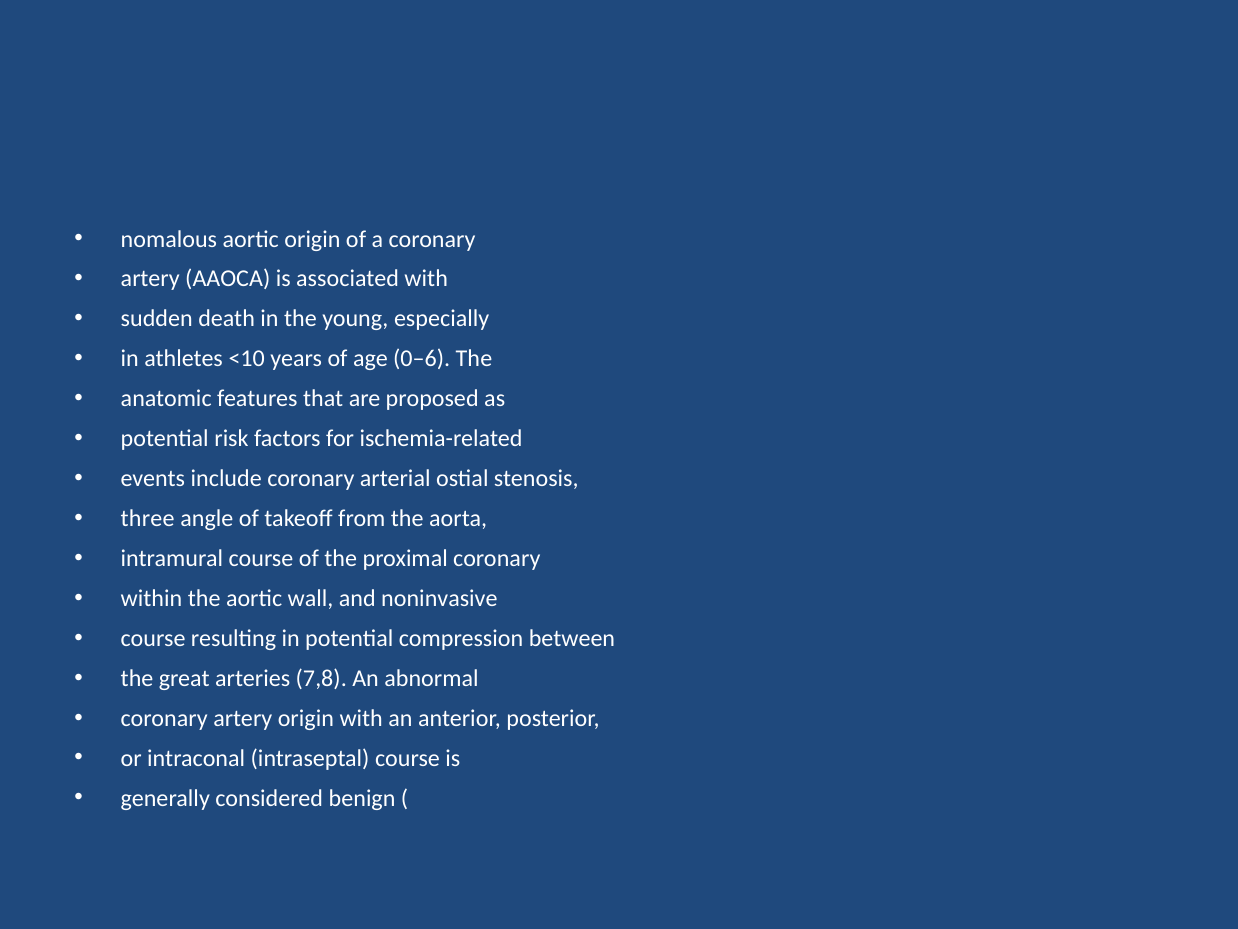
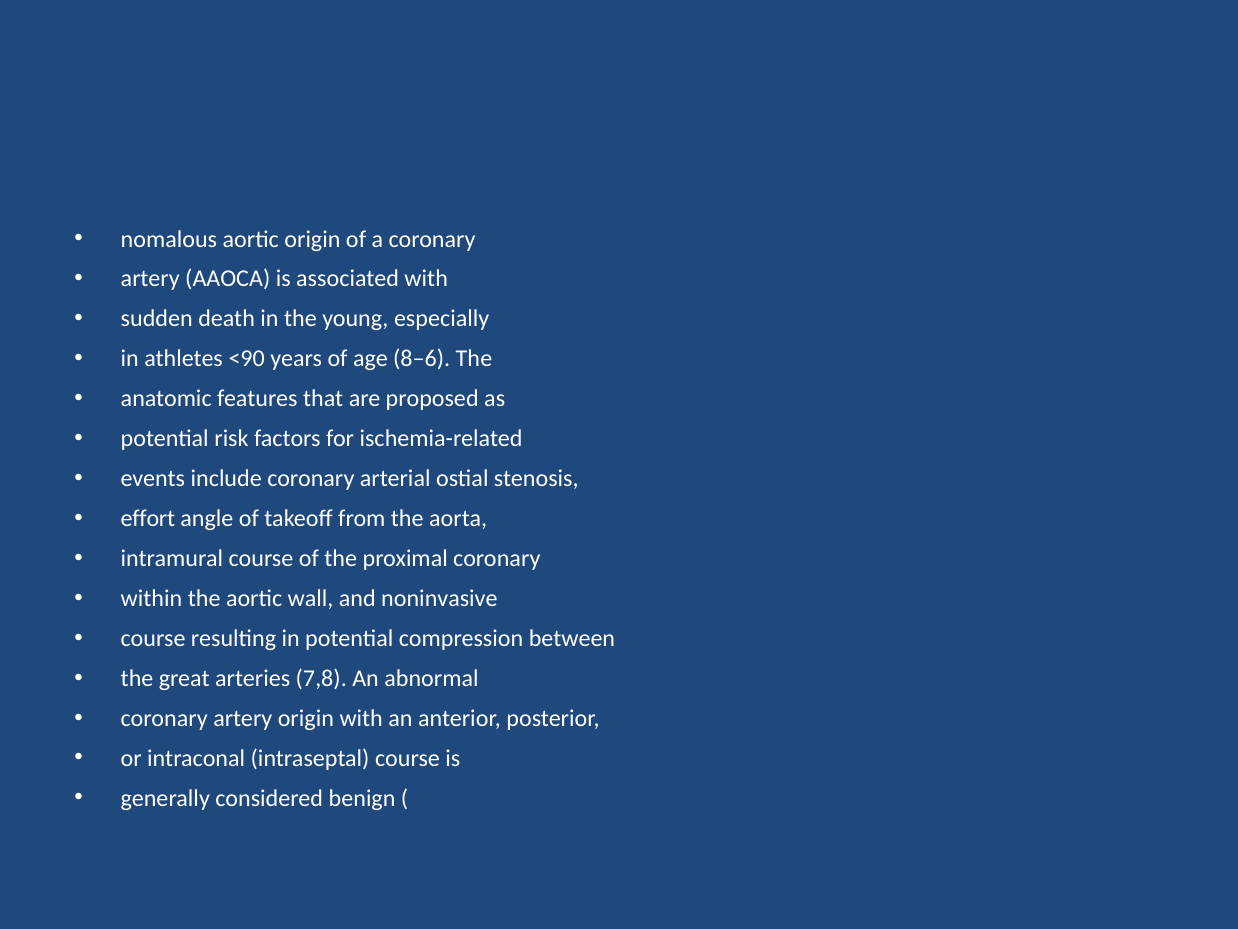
<10: <10 -> <90 (247, 359)
0–6: 0–6 -> 8–6 (422, 359)
three: three -> effort (148, 518)
